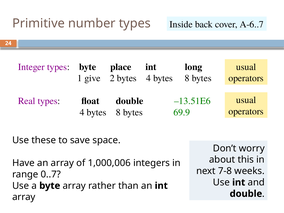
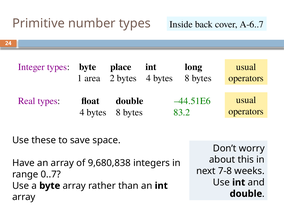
give: give -> area (92, 78)
–13.51E6: –13.51E6 -> –44.51E6 (192, 101)
69.9: 69.9 -> 83.2 (182, 112)
1,000,006: 1,000,006 -> 9,680,838 (109, 163)
